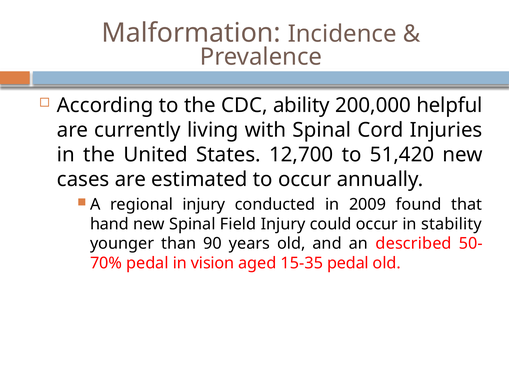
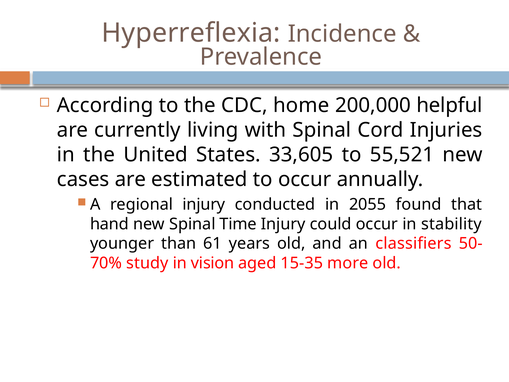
Malformation: Malformation -> Hyperreflexia (191, 33)
ability: ability -> home (301, 105)
12,700: 12,700 -> 33,605 (301, 155)
51,420: 51,420 -> 55,521 (402, 155)
2009: 2009 -> 2055 (368, 204)
Field: Field -> Time (238, 224)
90: 90 -> 61 (213, 243)
described: described -> classifiers (414, 243)
pedal: pedal -> study (147, 263)
15-35 pedal: pedal -> more (348, 263)
